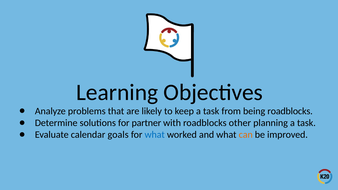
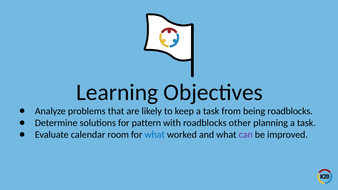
partner: partner -> pattern (146, 123)
goals: goals -> room (118, 135)
can colour: orange -> purple (246, 135)
